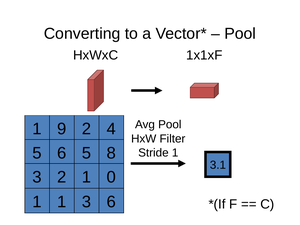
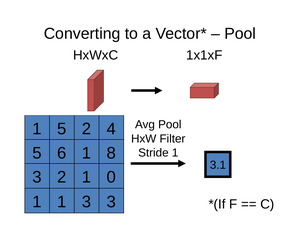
1 9: 9 -> 5 (62, 129)
6 5: 5 -> 1 (87, 153)
3 6: 6 -> 3 (111, 202)
